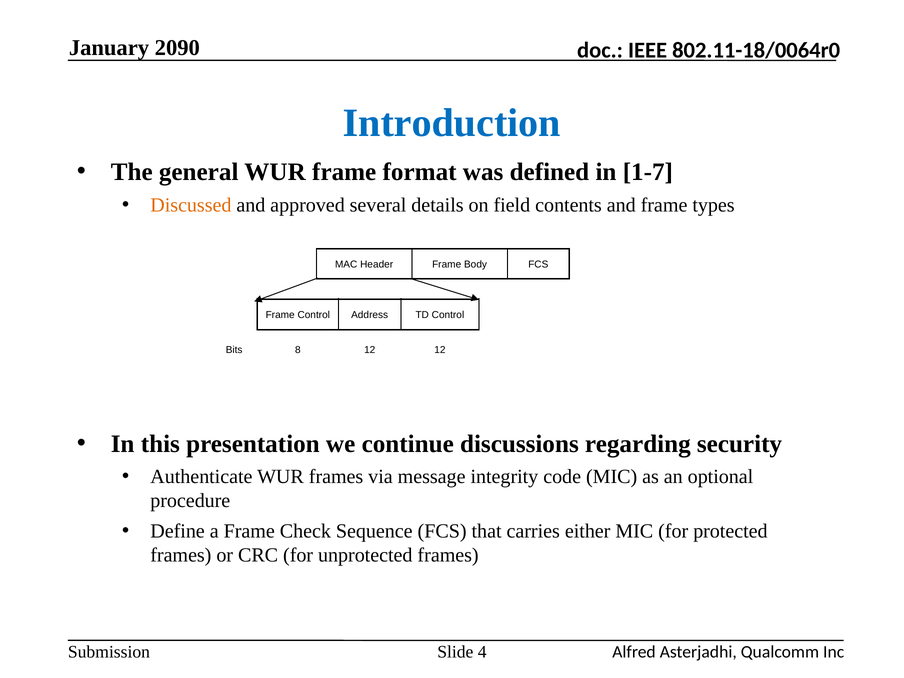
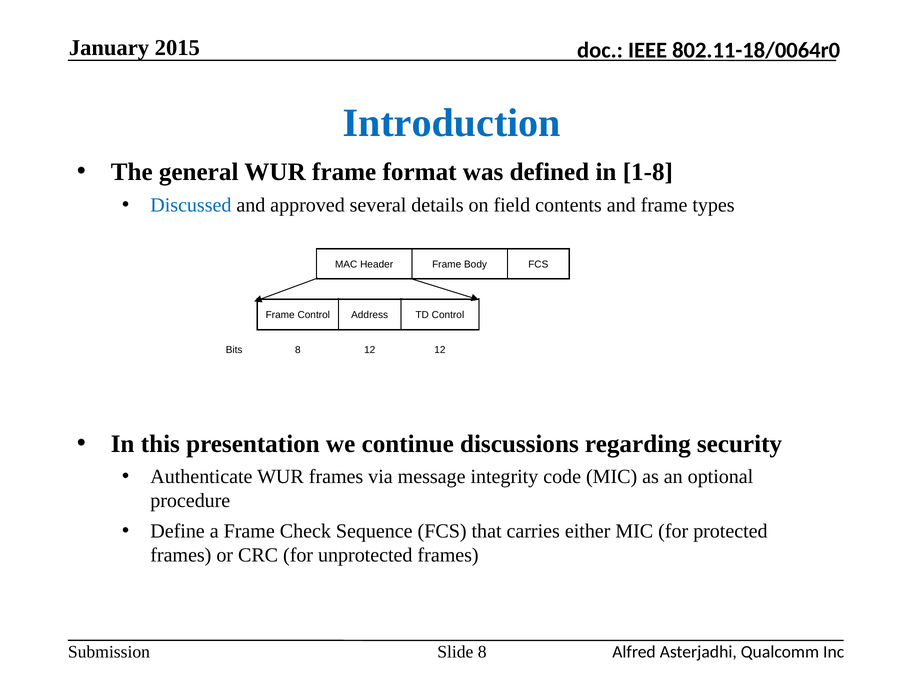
2090: 2090 -> 2015 (177, 48)
1-7: 1-7 -> 1-8 (648, 172)
Discussed colour: orange -> blue (191, 205)
Slide 4: 4 -> 8 (482, 652)
